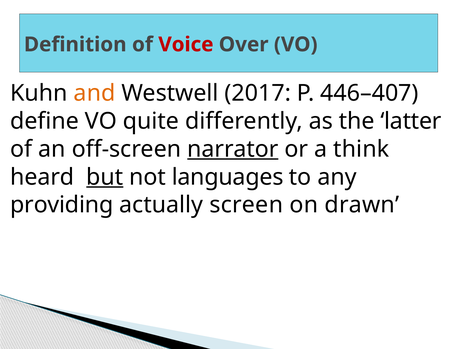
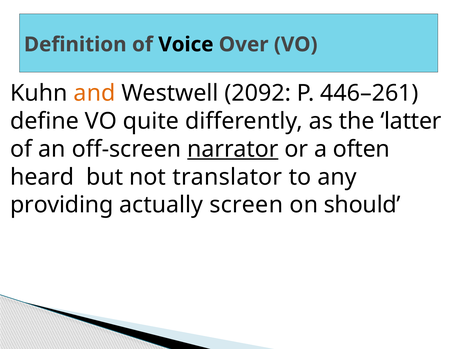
Voice colour: red -> black (186, 44)
2017: 2017 -> 2092 (258, 93)
446–407: 446–407 -> 446–261 (369, 93)
think: think -> often (361, 149)
but underline: present -> none (105, 177)
languages: languages -> translator (227, 177)
drawn: drawn -> should (362, 205)
